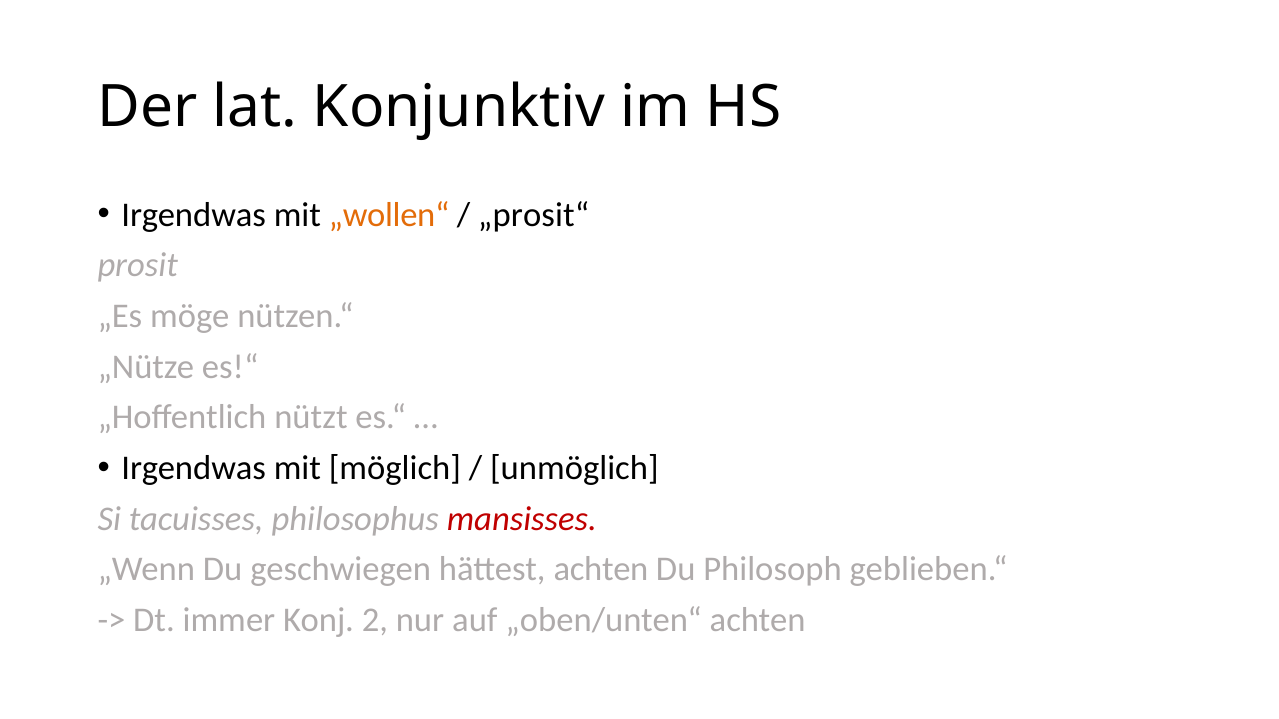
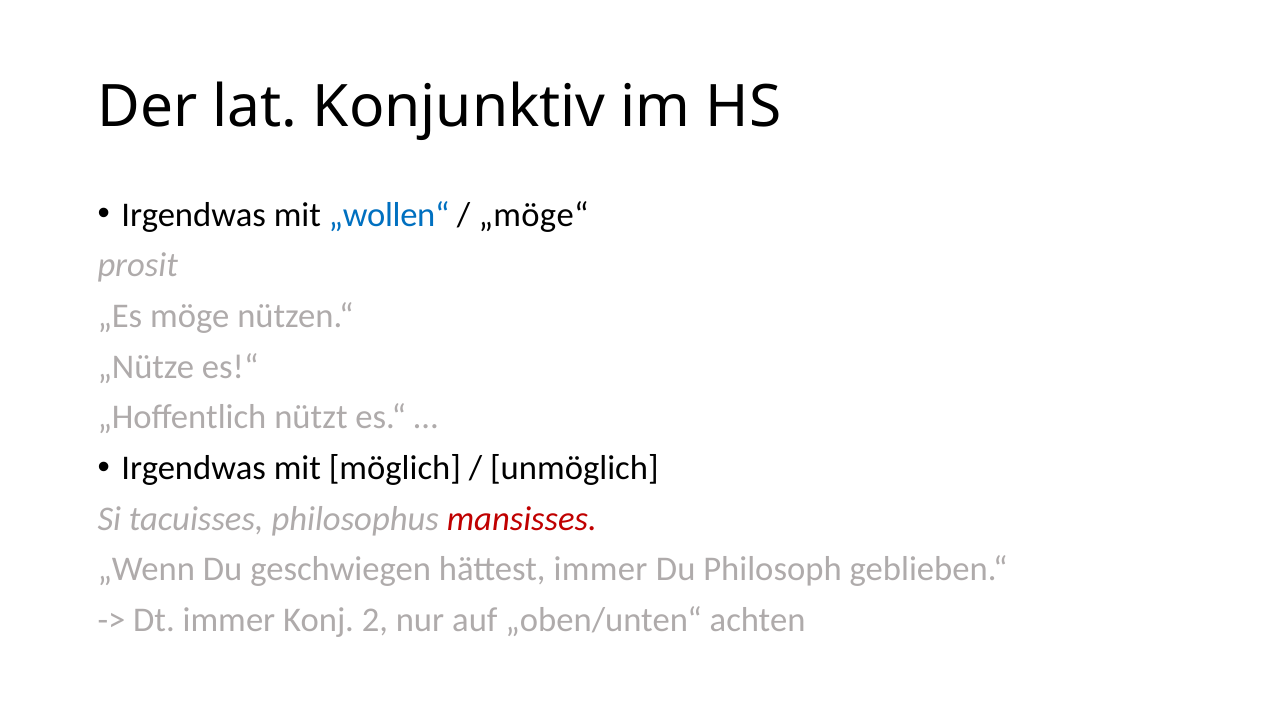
„wollen“ colour: orange -> blue (389, 215)
„prosit“: „prosit“ -> „möge“ (534, 215)
hättest achten: achten -> immer (601, 570)
